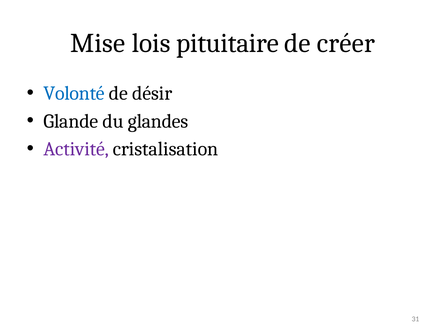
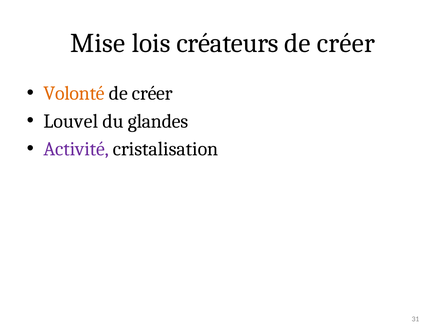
pituitaire: pituitaire -> créateurs (227, 43)
Volonté colour: blue -> orange (74, 94)
désir: désir -> créer (152, 94)
Glande: Glande -> Louvel (71, 121)
